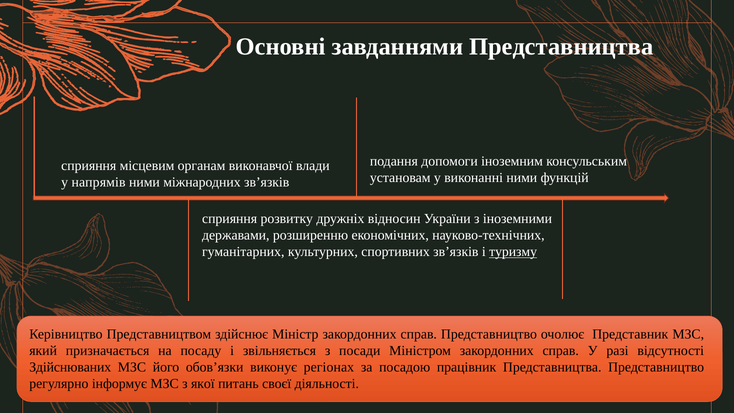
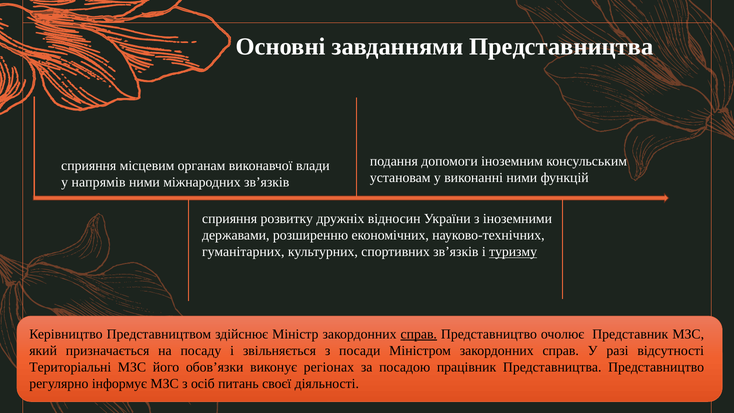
справ underline: none -> present (419, 334)
Здійснюваних: Здійснюваних -> Територіальні (70, 367)
якої: якої -> осіб (203, 384)
